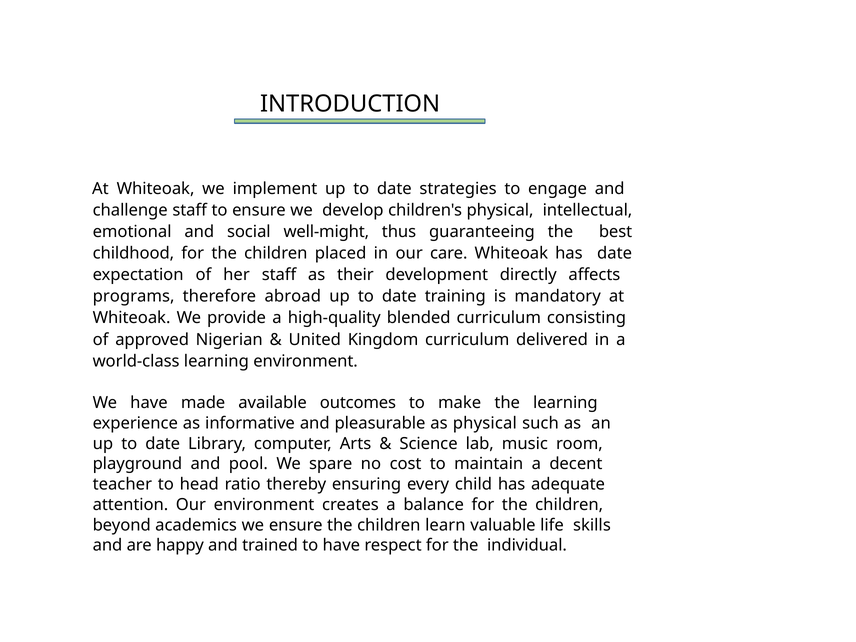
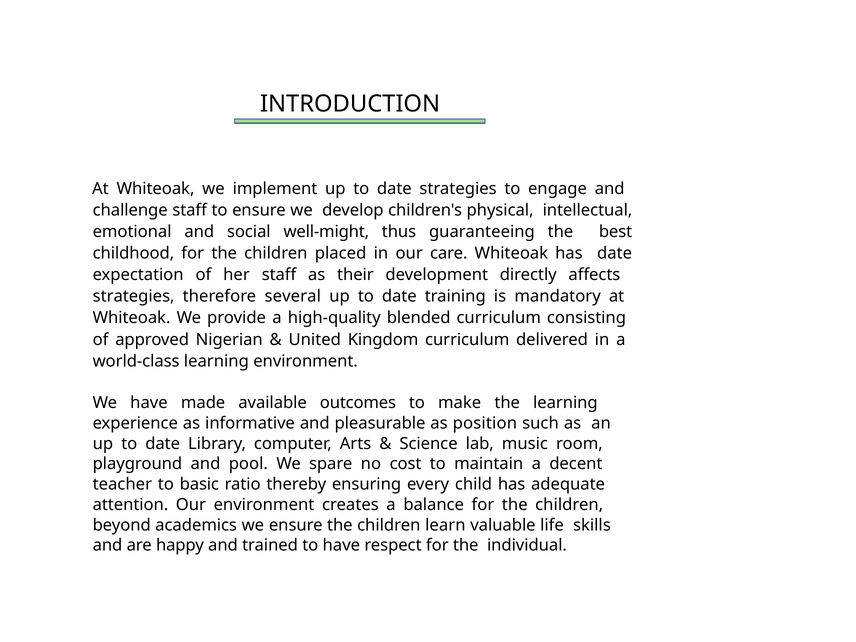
programs: programs -> strategies (134, 296)
abroad: abroad -> several (293, 296)
as physical: physical -> position (485, 423)
head: head -> basic (199, 484)
